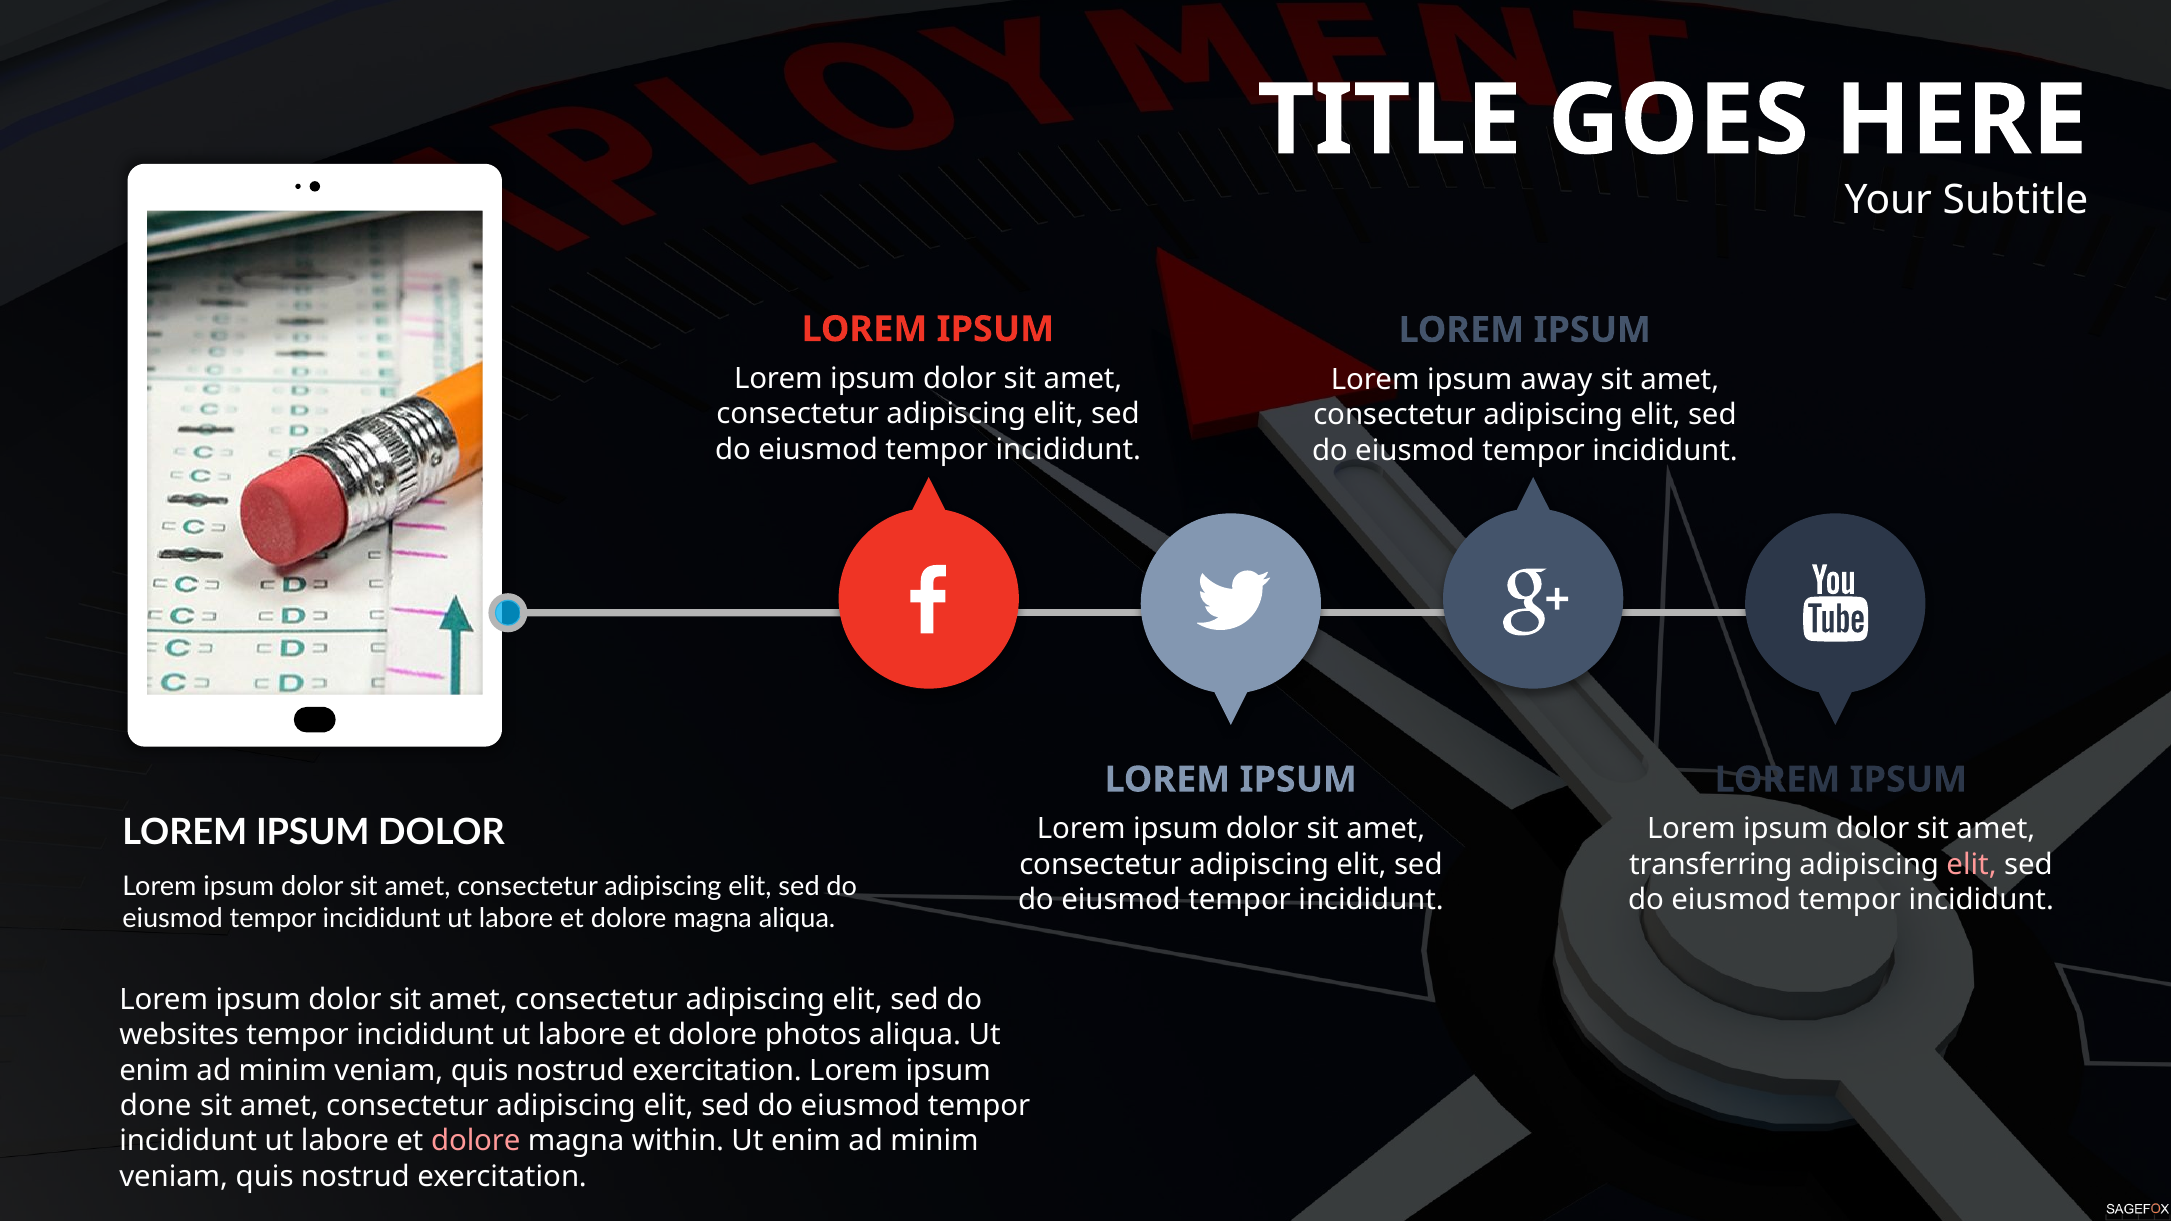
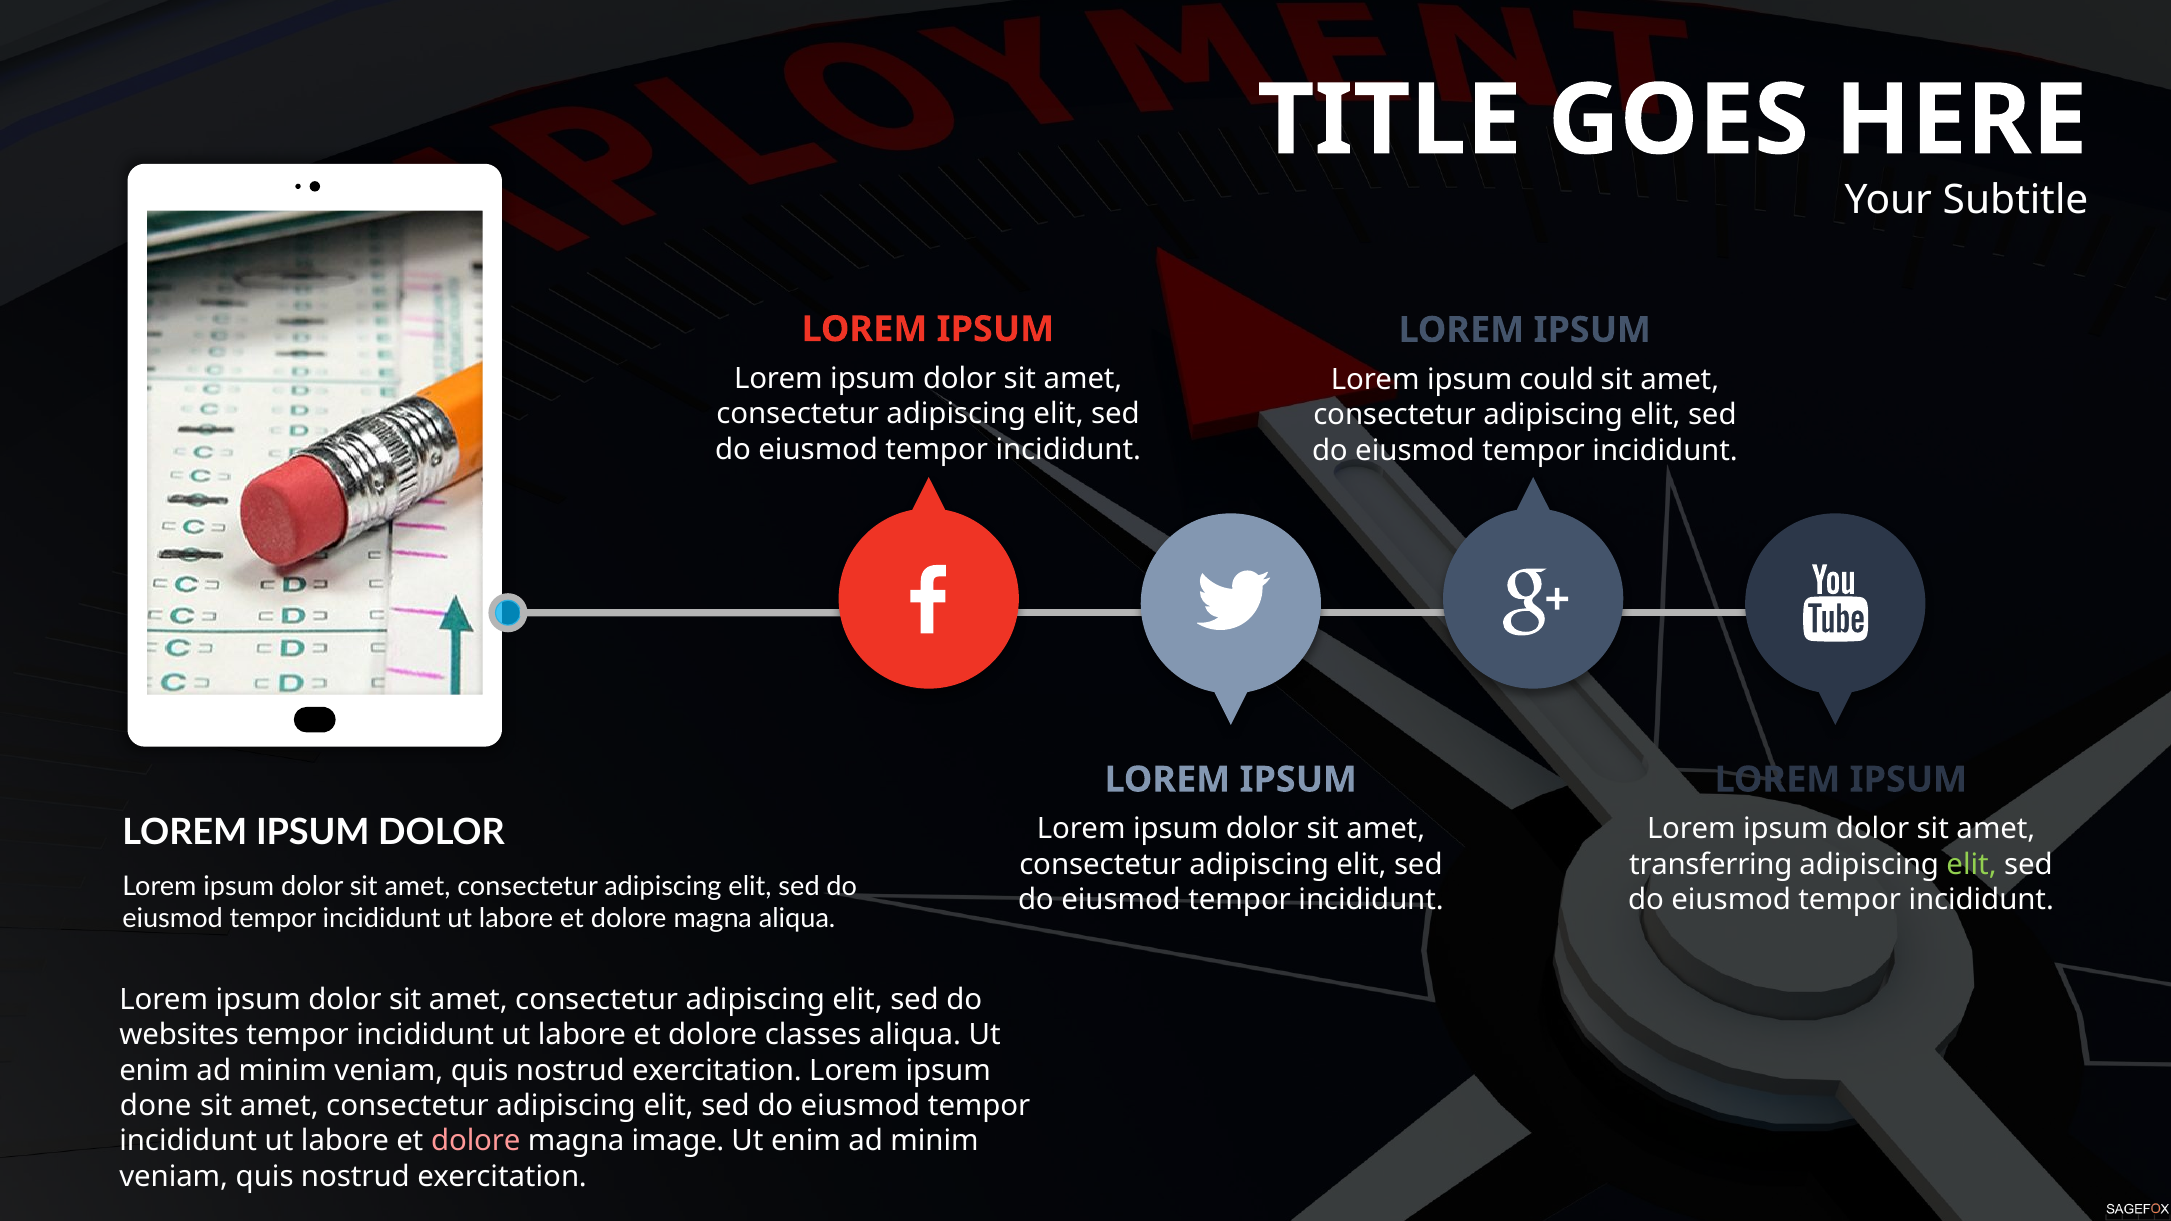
away: away -> could (1557, 380)
elit colour: pink -> light green (1972, 865)
photos: photos -> classes (813, 1035)
within: within -> image (678, 1141)
